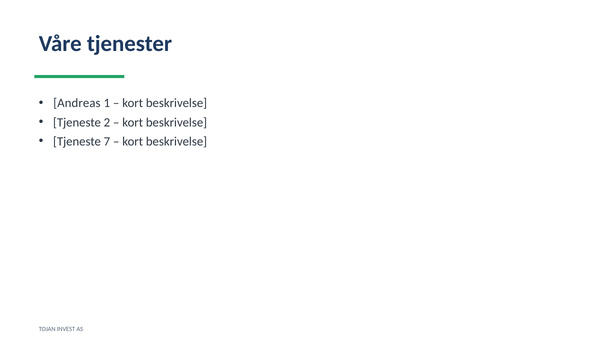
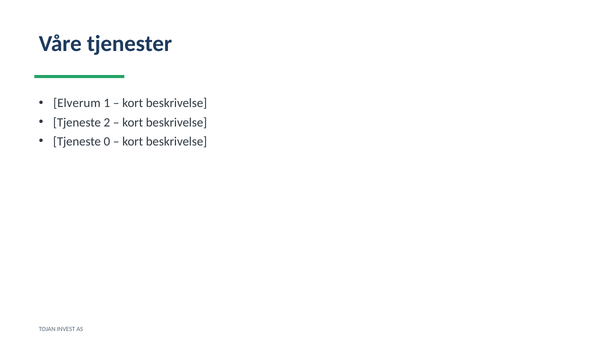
Andreas: Andreas -> Elverum (77, 103)
7: 7 -> 0 (107, 141)
